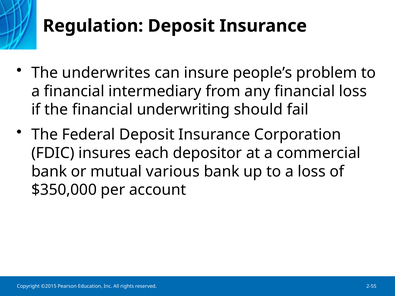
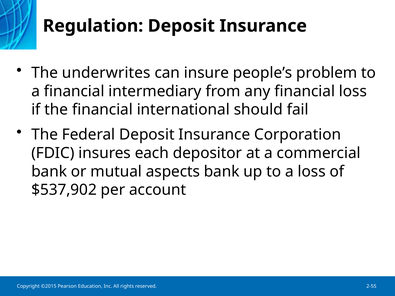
underwriting: underwriting -> international (183, 110)
various: various -> aspects (173, 172)
$350,000: $350,000 -> $537,902 (64, 190)
